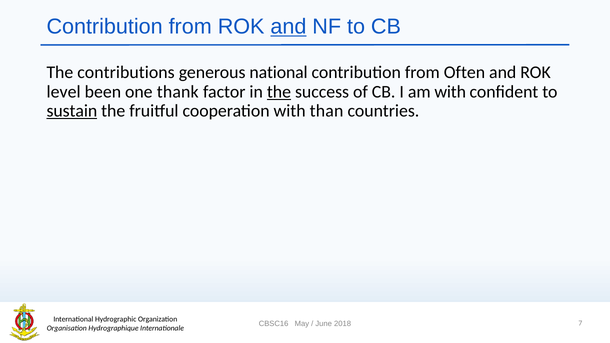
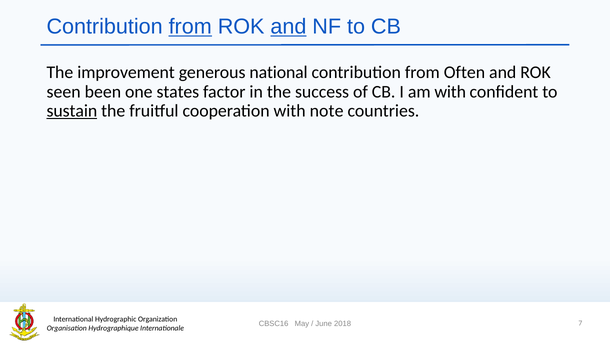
from underline: none -> present (190, 27)
contributions: contributions -> improvement (126, 73)
level: level -> seen (64, 92)
thank: thank -> states (178, 92)
the underline: present -> none (279, 92)
than: than -> note (327, 111)
